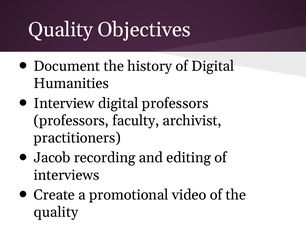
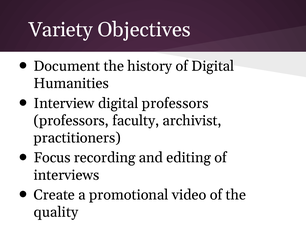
Quality: Quality -> Variety (61, 30)
Jacob: Jacob -> Focus (52, 158)
